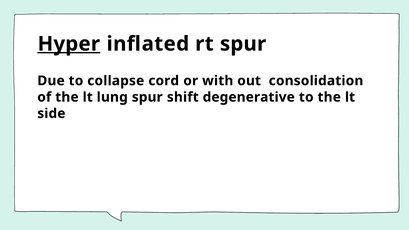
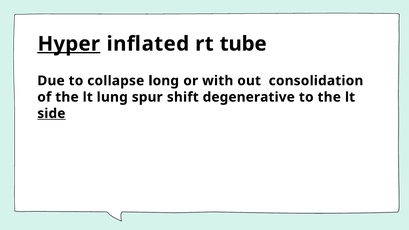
rt spur: spur -> tube (243, 44)
cord: cord -> long (164, 81)
side underline: none -> present (51, 113)
